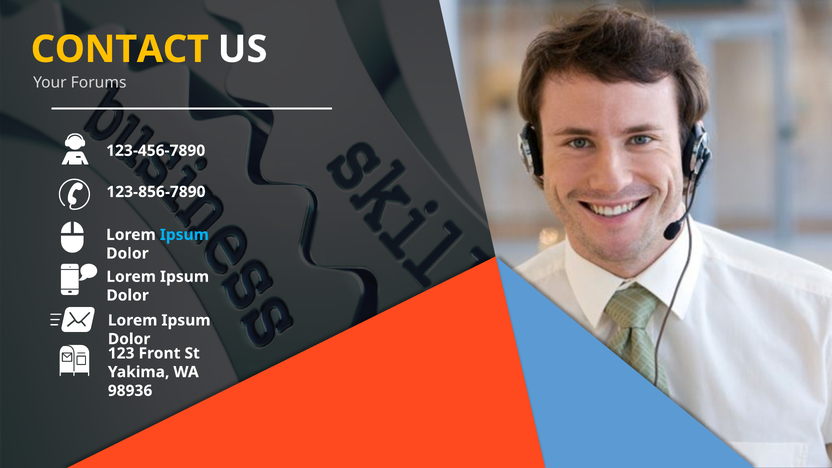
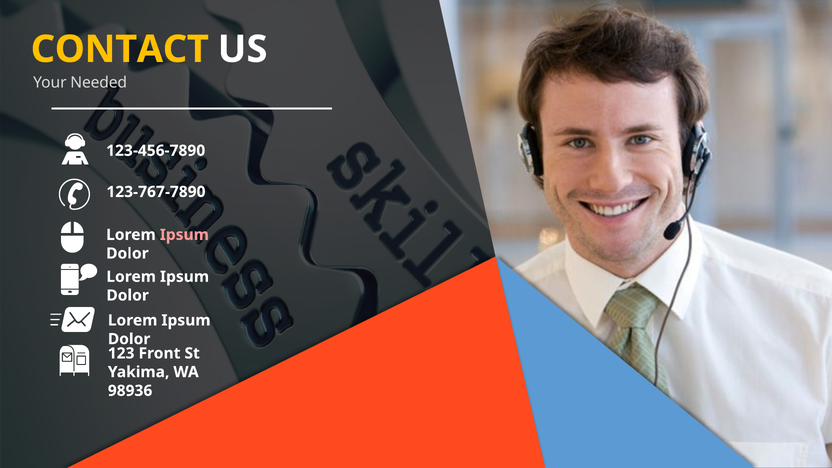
Forums: Forums -> Needed (99, 83)
123-856-7890: 123-856-7890 -> 123-767-7890 (156, 192)
Ipsum colour: light blue -> pink (184, 235)
